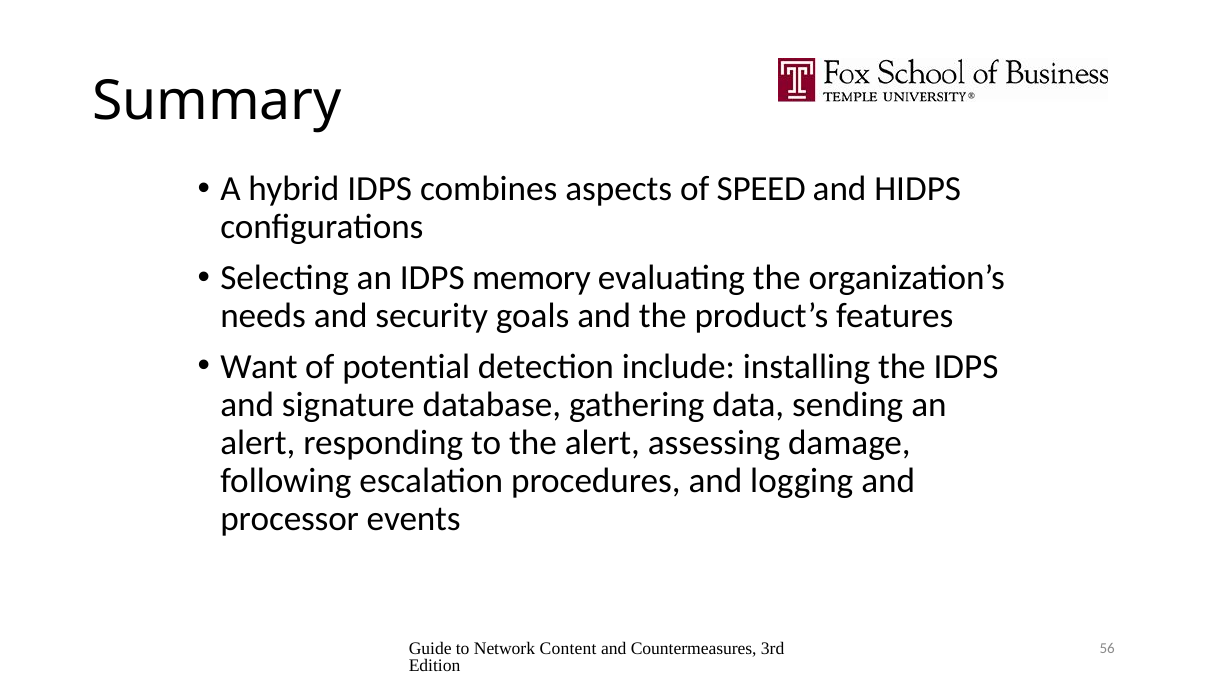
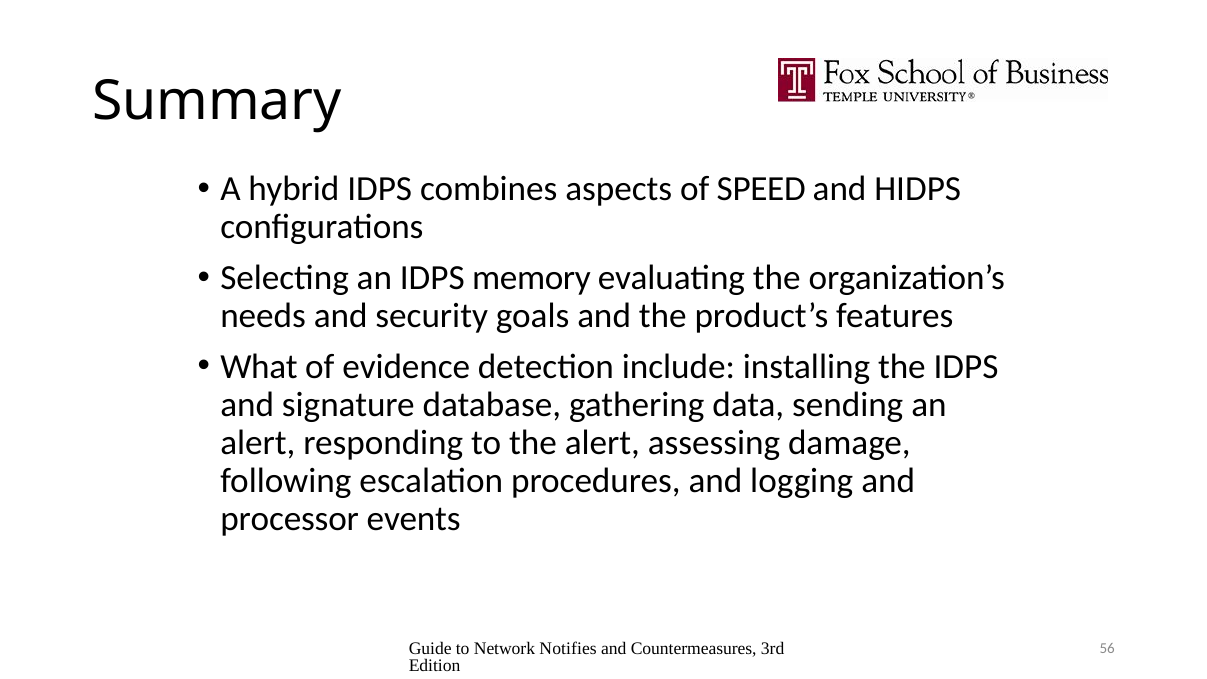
Want: Want -> What (259, 367)
potential: potential -> evidence (406, 367)
Content: Content -> Notifies (568, 649)
